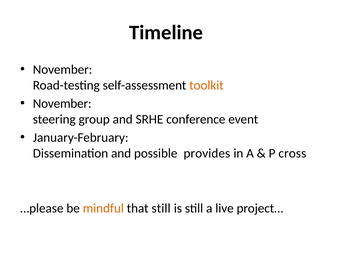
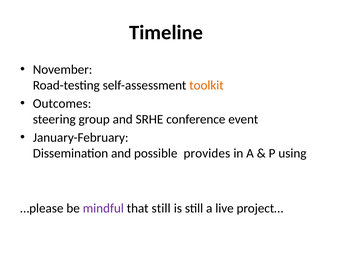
November: November -> Outcomes (62, 103)
cross: cross -> using (292, 153)
mindful colour: orange -> purple (103, 208)
